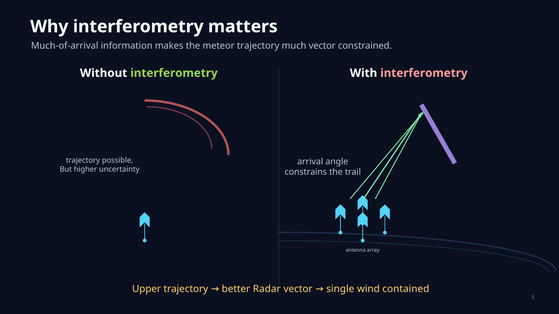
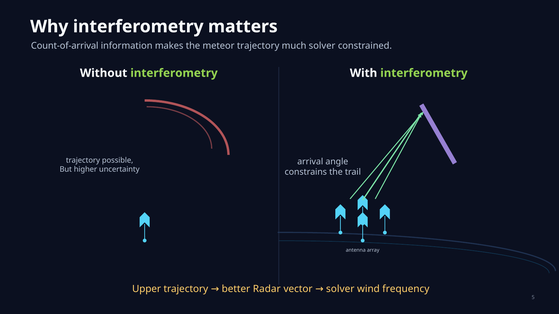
Much-of-arrival: Much-of-arrival -> Count-of-arrival (65, 46)
much vector: vector -> solver (322, 46)
interferometry colour: pink -> light green (424, 73)
vector single: single -> solver (340, 289)
contained: contained -> frequency (406, 289)
